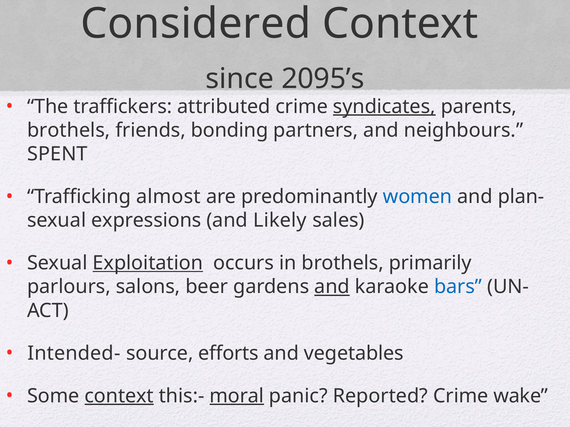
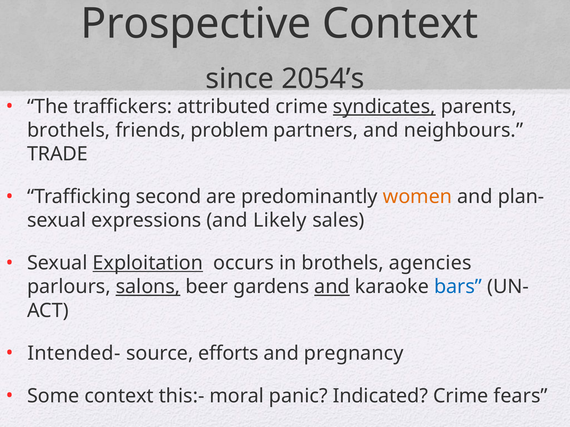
Considered: Considered -> Prospective (196, 24)
2095’s: 2095’s -> 2054’s (323, 79)
bonding: bonding -> problem (230, 130)
SPENT: SPENT -> TRADE (58, 154)
almost: almost -> second (169, 197)
women colour: blue -> orange (418, 197)
primarily: primarily -> agencies (430, 263)
salons underline: none -> present (148, 287)
vegetables: vegetables -> pregnancy (354, 354)
context underline: present -> none (119, 396)
moral underline: present -> none (237, 396)
Reported: Reported -> Indicated (380, 396)
wake: wake -> fears (521, 396)
